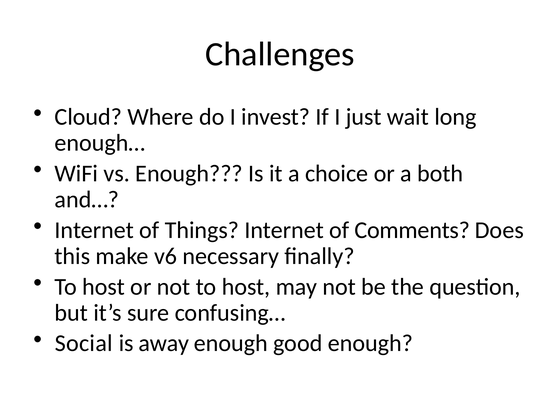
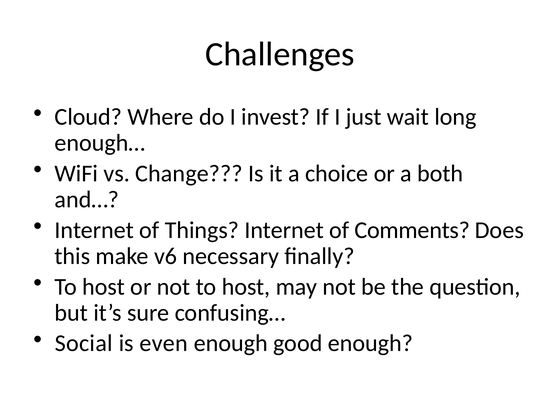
vs Enough: Enough -> Change (189, 174)
away: away -> even (164, 343)
